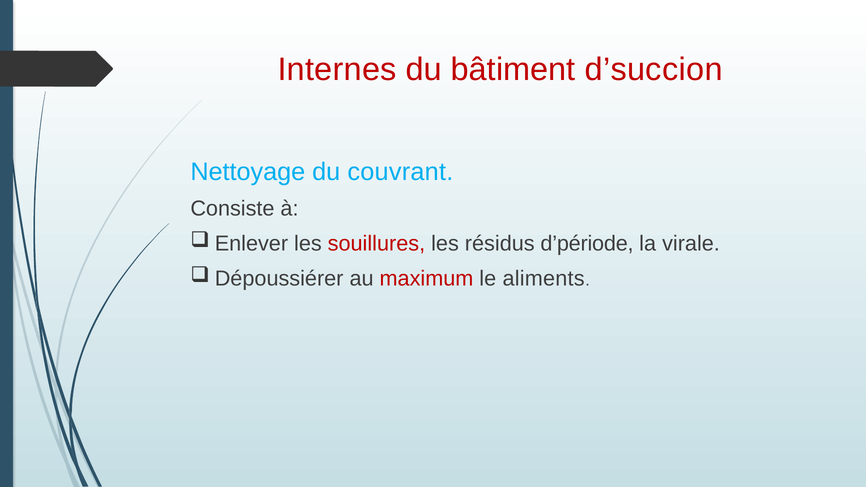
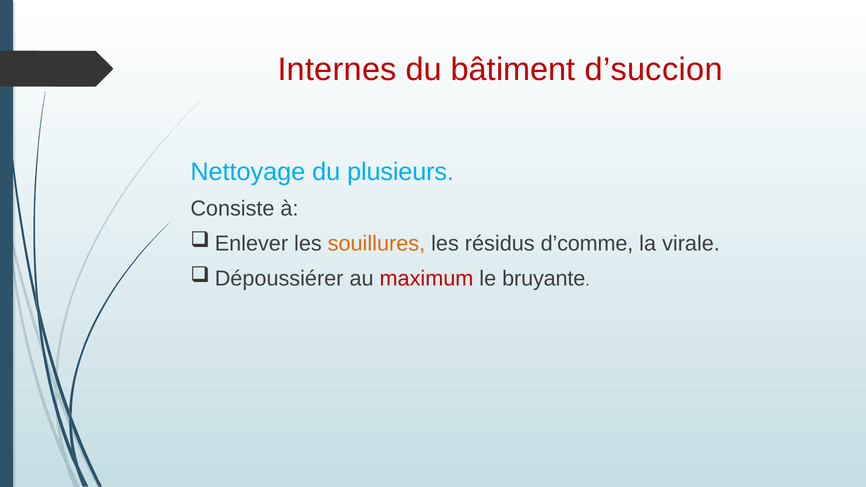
couvrant: couvrant -> plusieurs (401, 172)
souillures colour: red -> orange (376, 244)
d’période: d’période -> d’comme (587, 244)
aliments: aliments -> bruyante (544, 279)
